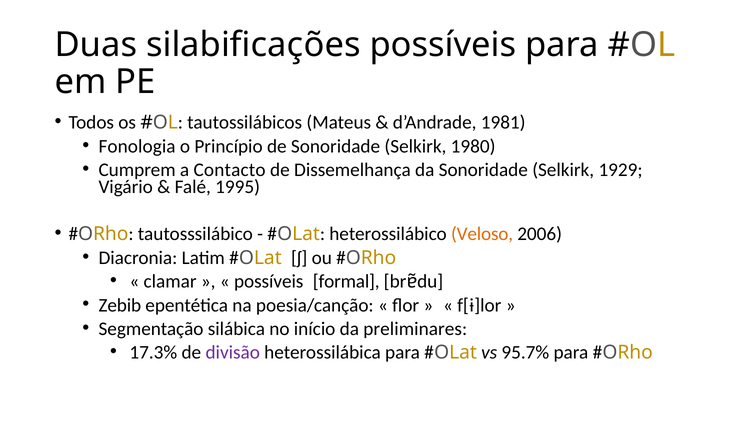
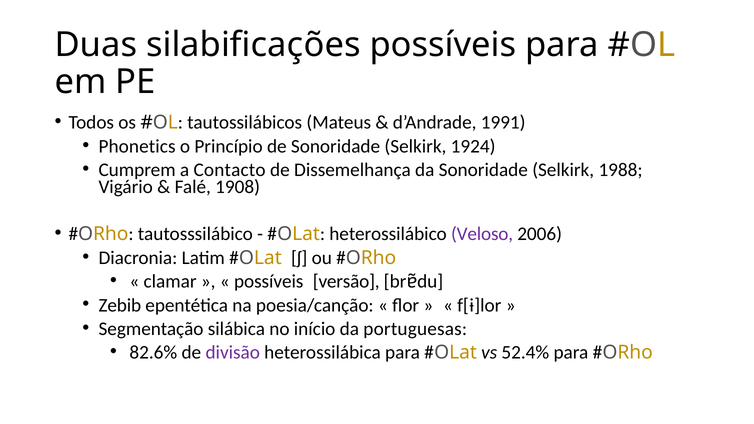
1981: 1981 -> 1991 (503, 123)
Fonologia: Fonologia -> Phonetics (137, 146)
1980: 1980 -> 1924 (473, 146)
1929: 1929 -> 1988 (621, 170)
1995: 1995 -> 1908 (238, 187)
Veloso colour: orange -> purple (482, 234)
formal: formal -> versão (346, 282)
preliminares: preliminares -> portuguesas (415, 329)
17.3%: 17.3% -> 82.6% (153, 353)
95.7%: 95.7% -> 52.4% (525, 353)
